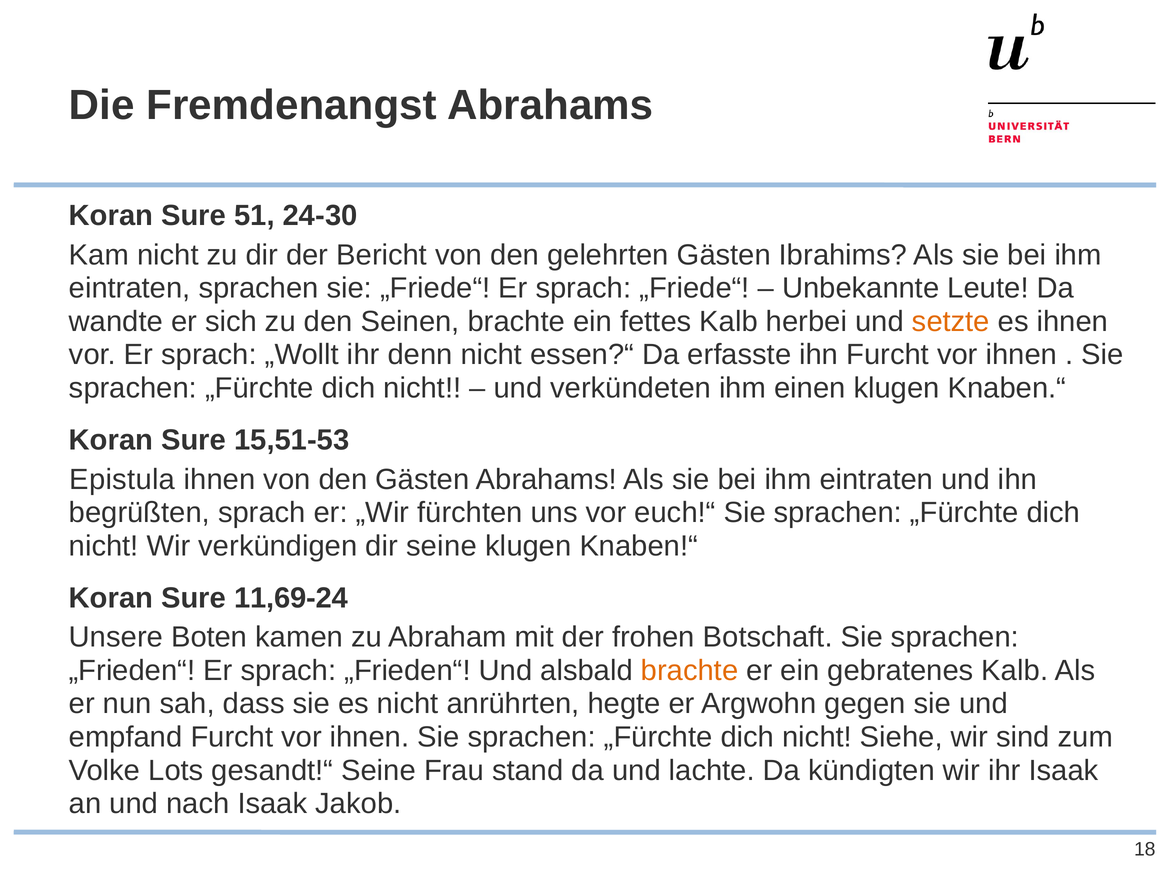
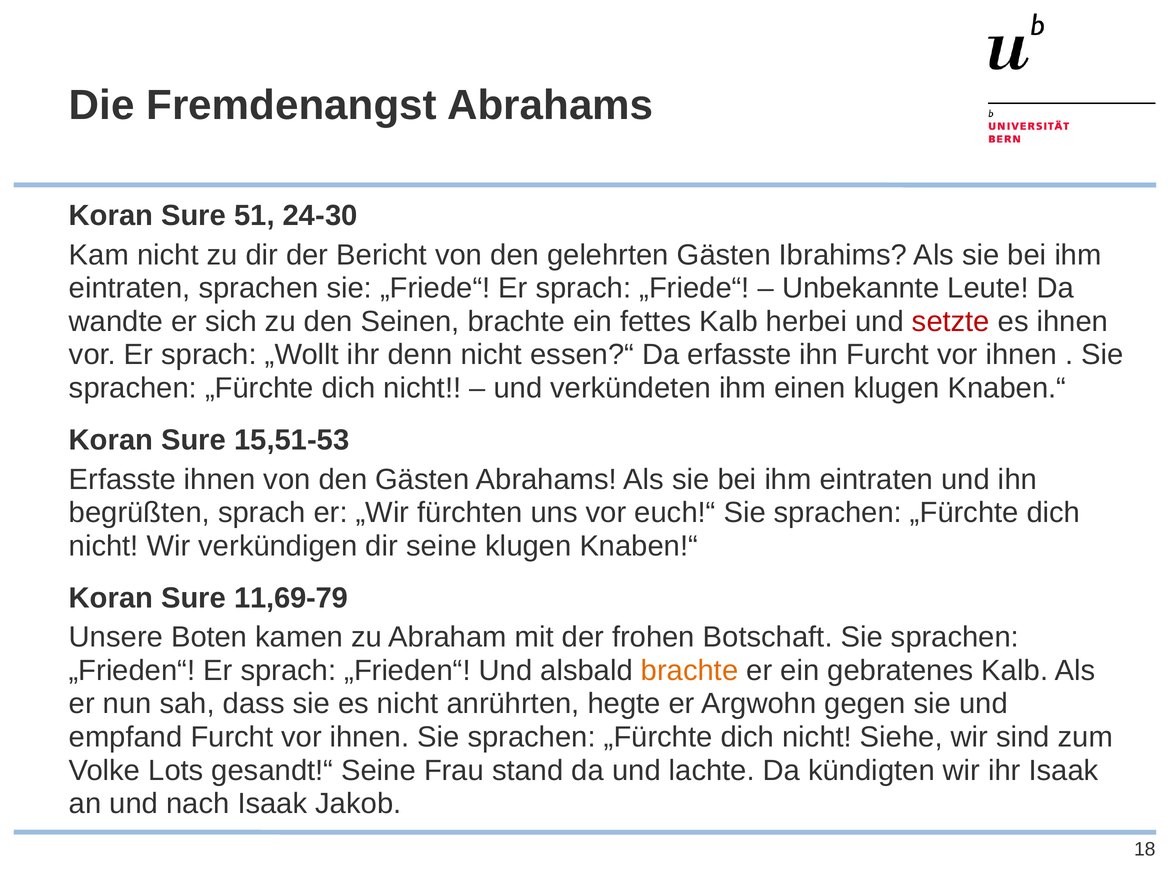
setzte colour: orange -> red (951, 322)
Epistula: Epistula -> Erfasste (122, 479)
11,69-24: 11,69-24 -> 11,69-79 (291, 598)
